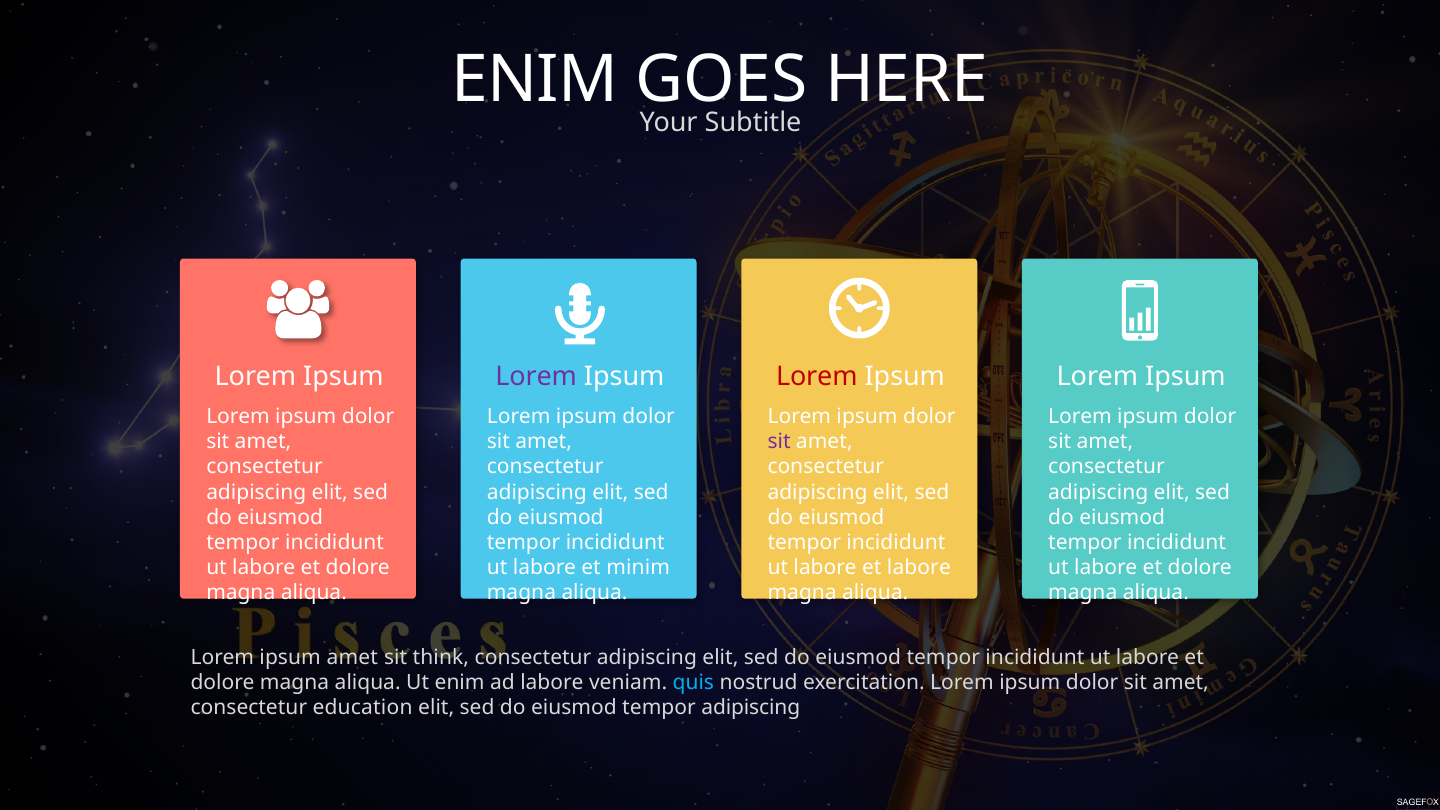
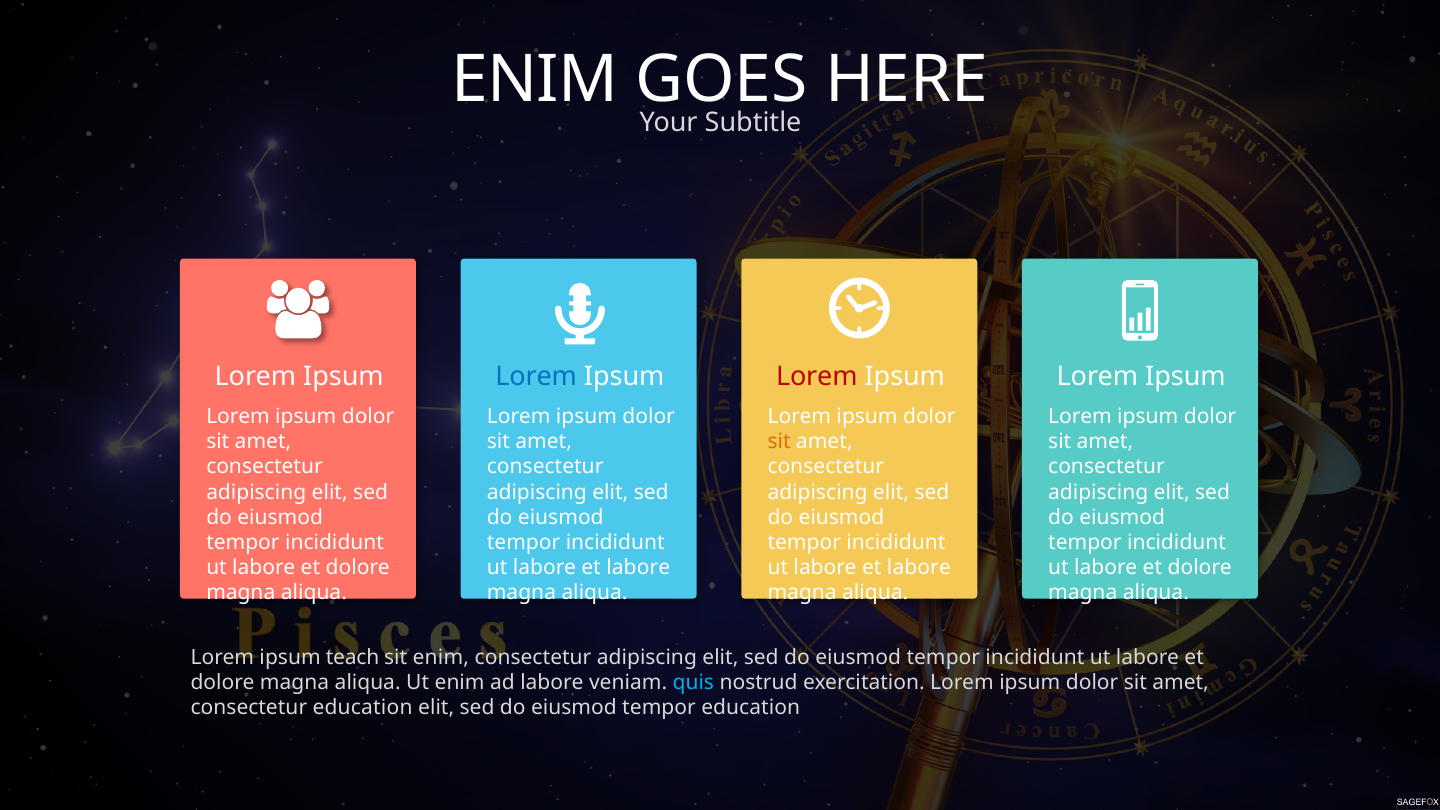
Lorem colour: purple -> blue (536, 377)
sit colour: purple -> orange (779, 442)
minim: minim -> labore (638, 568)
ipsum amet: amet -> teach (353, 658)
sit think: think -> enim (441, 658)
tempor adipiscing: adipiscing -> education (751, 708)
